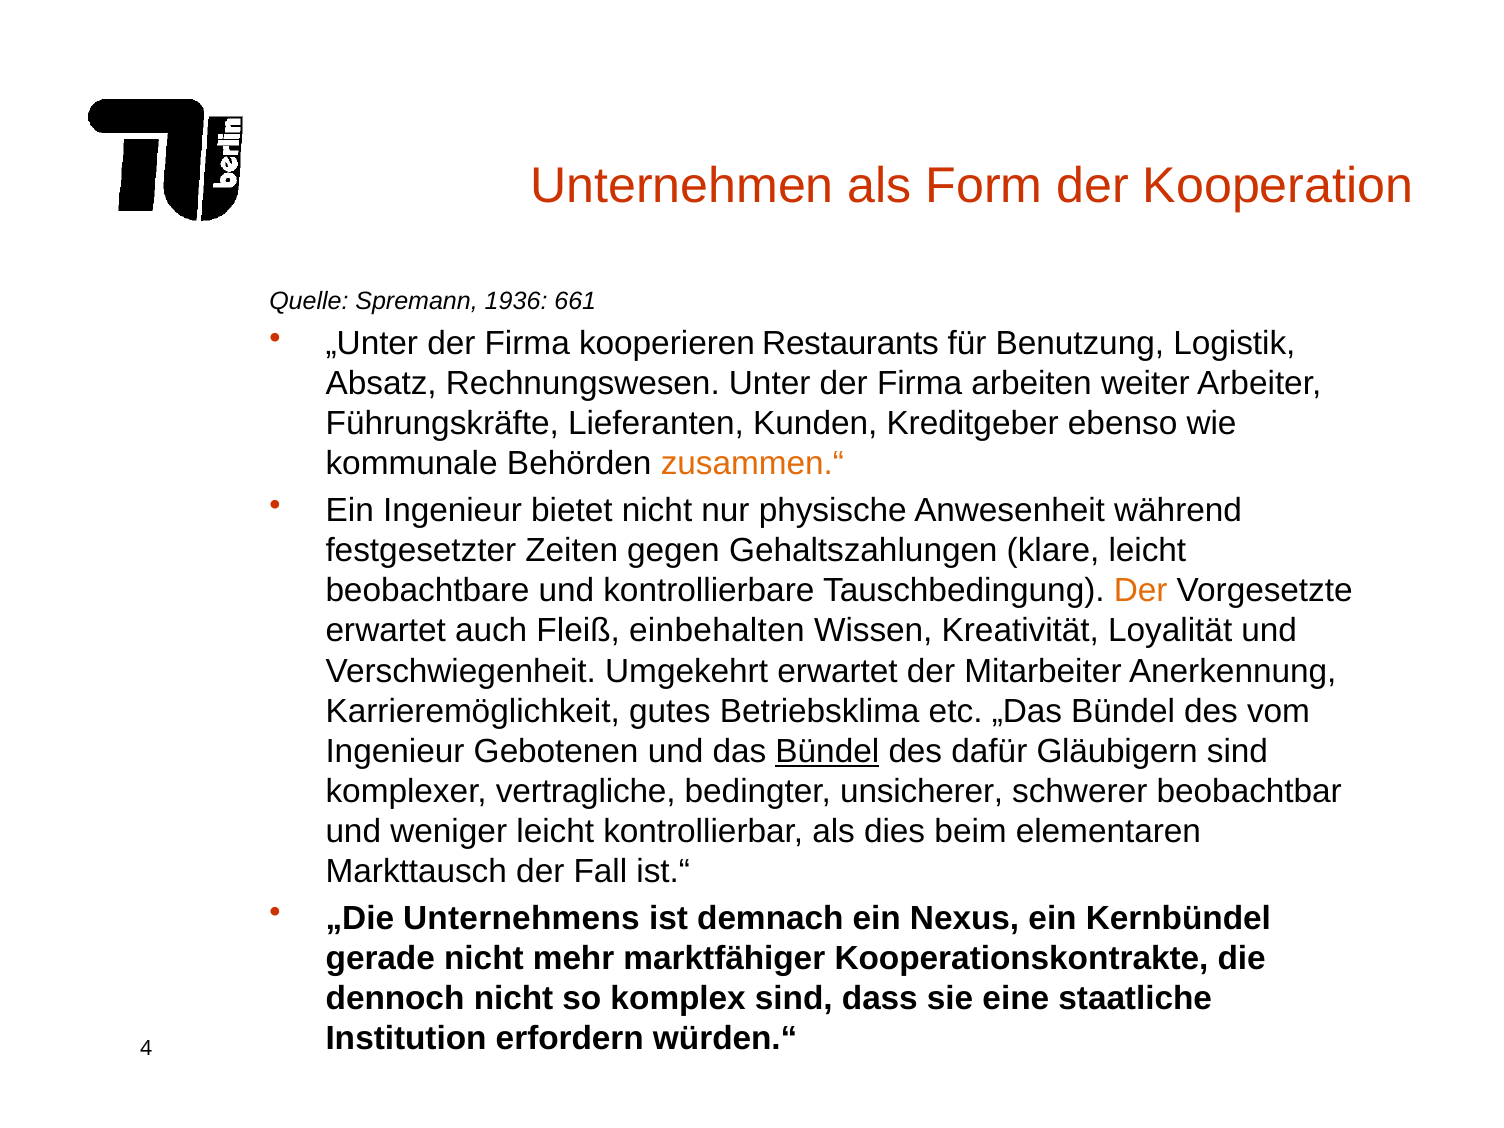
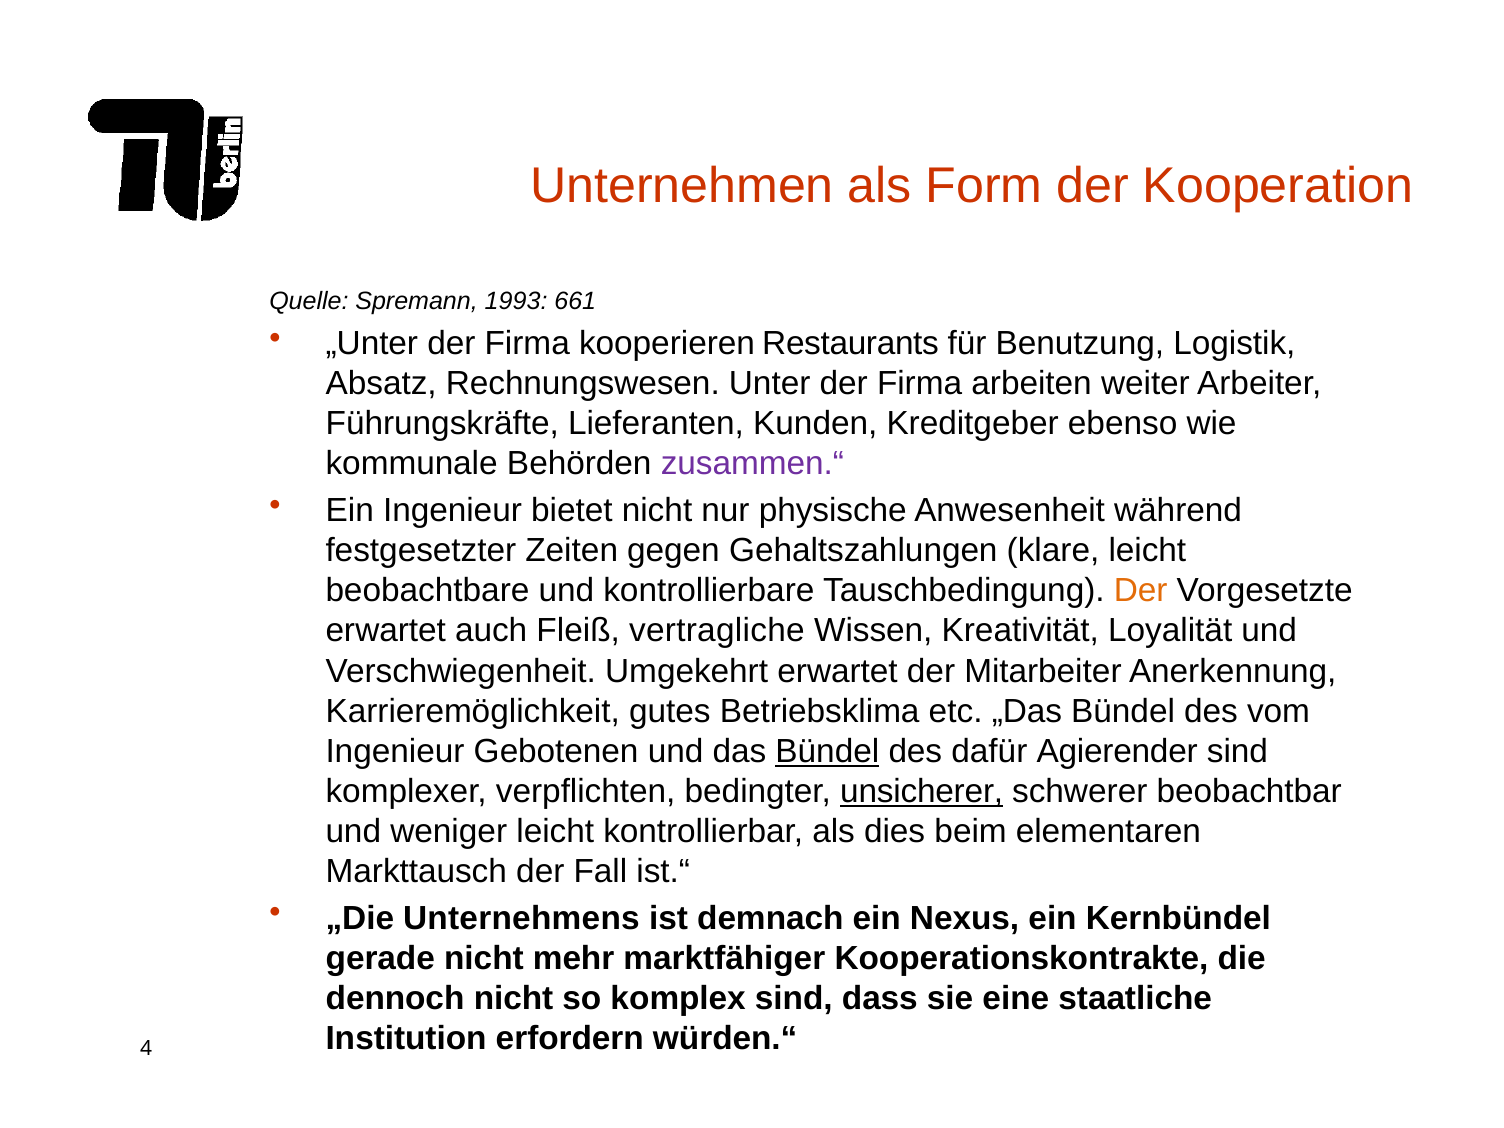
1936: 1936 -> 1993 (516, 301)
zusammen.“ colour: orange -> purple (752, 464)
einbehalten: einbehalten -> vertragliche (717, 631)
Gläubigern: Gläubigern -> Agierender (1117, 751)
vertragliche: vertragliche -> verpflichten (586, 791)
unsicherer underline: none -> present (922, 791)
